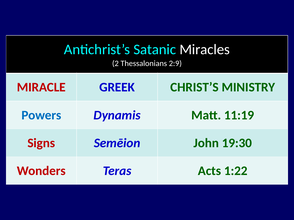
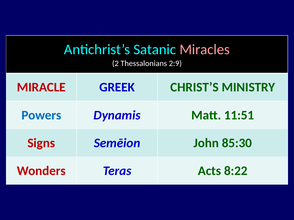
Miracles colour: white -> pink (205, 50)
11:19: 11:19 -> 11:51 (239, 115)
19:30: 19:30 -> 85:30 (237, 143)
1:22: 1:22 -> 8:22 (236, 171)
